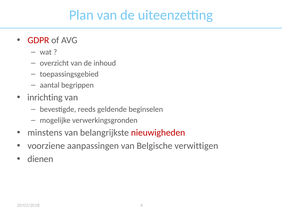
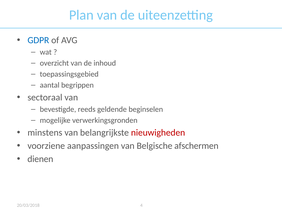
GDPR colour: red -> blue (38, 40)
inrichting: inrichting -> sectoraal (45, 97)
verwittigen: verwittigen -> afschermen (196, 146)
